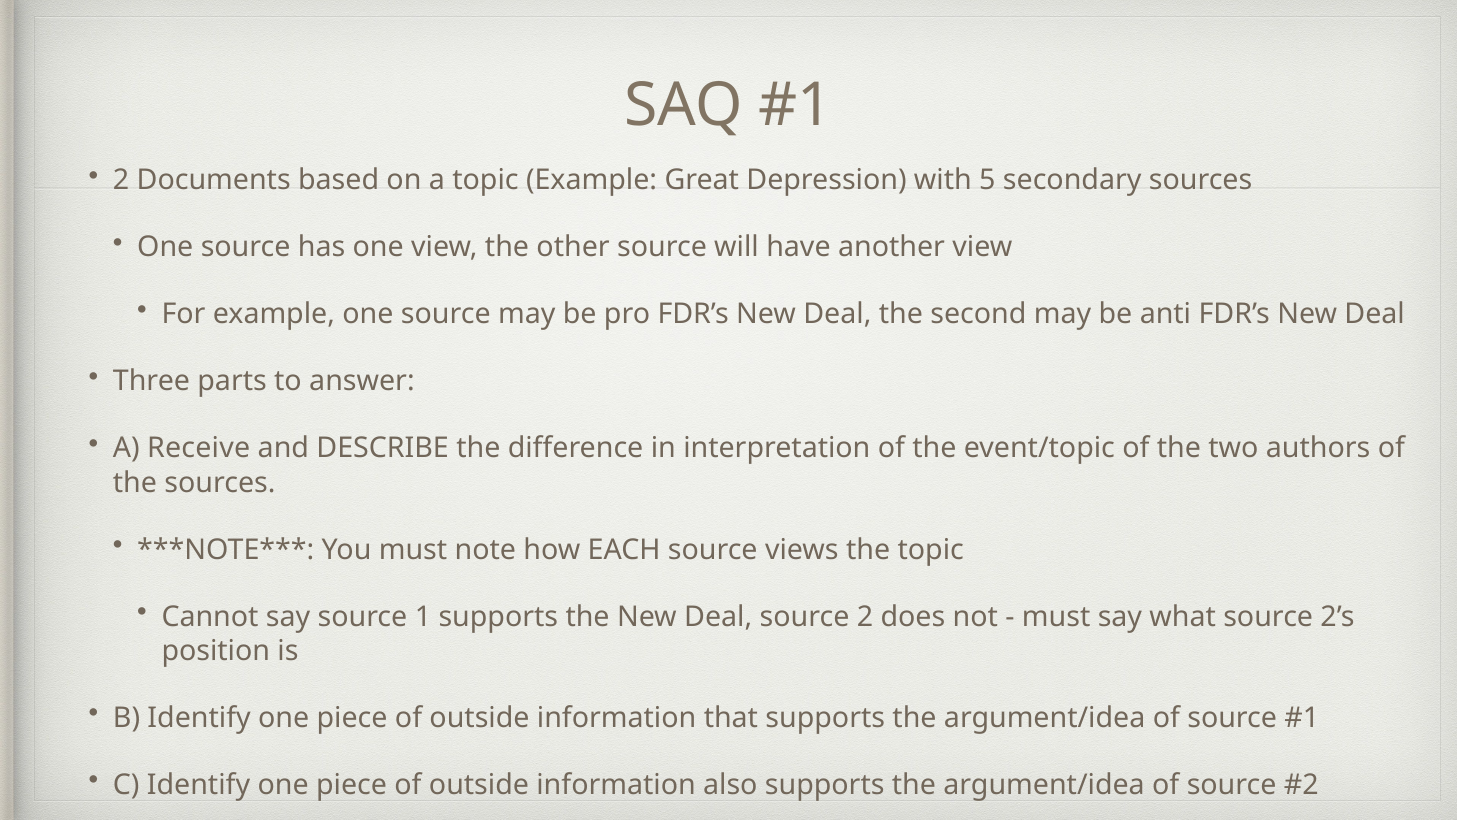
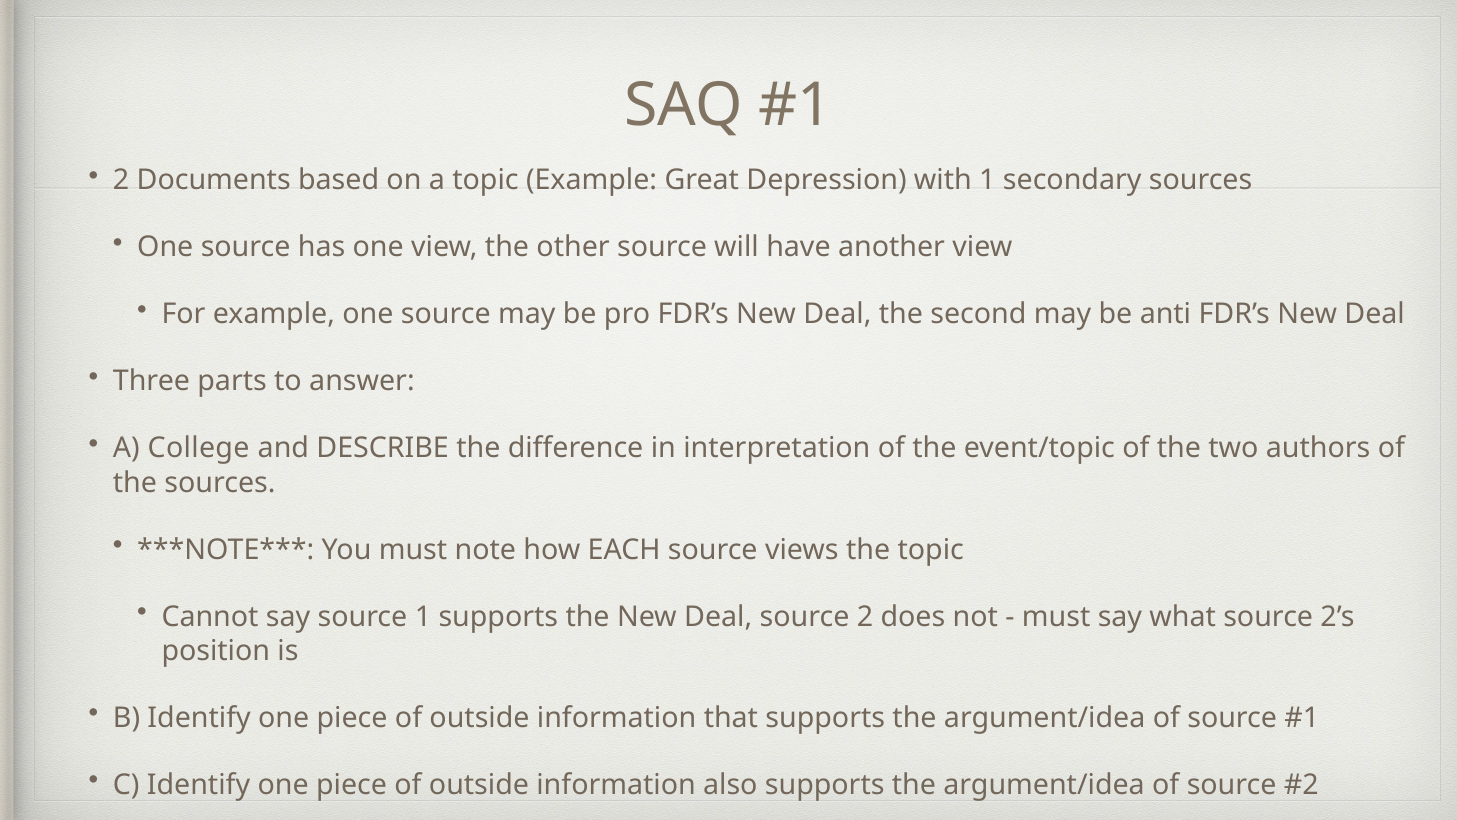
with 5: 5 -> 1 (987, 180)
Receive: Receive -> College (199, 448)
